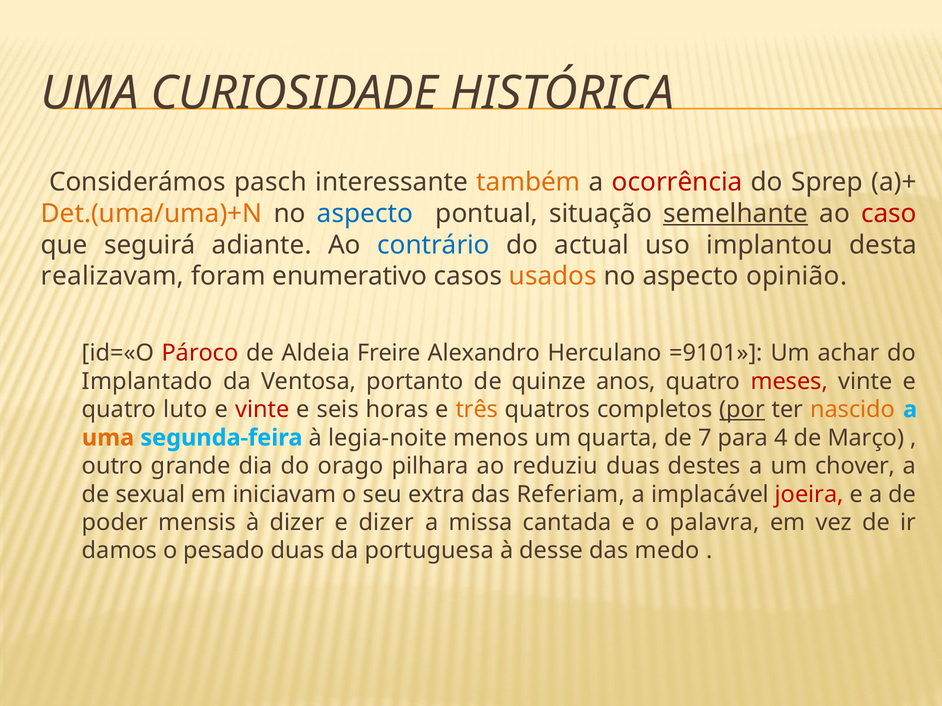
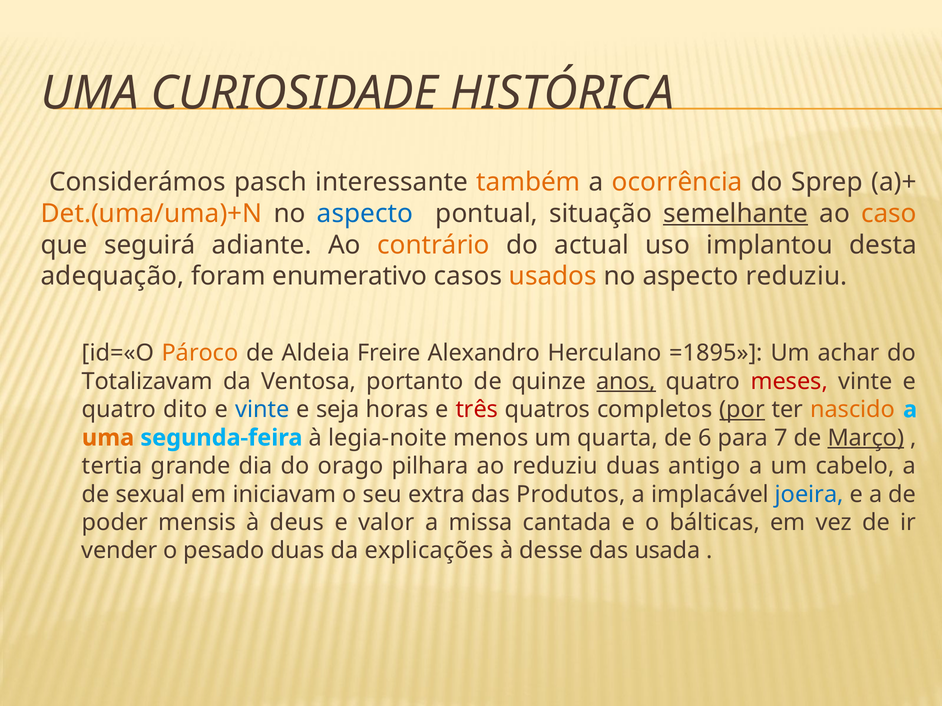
ocorrência colour: red -> orange (677, 182)
caso colour: red -> orange (889, 214)
contrário colour: blue -> orange (434, 245)
realizavam: realizavam -> adequação (112, 277)
aspecto opinião: opinião -> reduziu (797, 277)
Pároco colour: red -> orange (200, 353)
=9101: =9101 -> =1895 (716, 353)
Implantado: Implantado -> Totalizavam (147, 382)
anos underline: none -> present (626, 382)
luto: luto -> dito (185, 410)
vinte colour: red -> blue (262, 410)
seis: seis -> seja (338, 410)
três colour: orange -> red (477, 410)
7: 7 -> 6 (705, 438)
4: 4 -> 7 (781, 438)
Março underline: none -> present (866, 438)
outro: outro -> tertia (112, 466)
destes: destes -> antigo (704, 466)
chover: chover -> cabelo (855, 466)
Referiam: Referiam -> Produtos (571, 495)
joeira colour: red -> blue (809, 495)
à dizer: dizer -> deus (297, 523)
e dizer: dizer -> valor (386, 523)
palavra: palavra -> bálticas (715, 523)
damos: damos -> vender (120, 551)
portuguesa: portuguesa -> explicações (429, 551)
medo: medo -> usada (668, 551)
